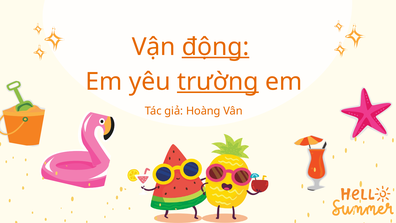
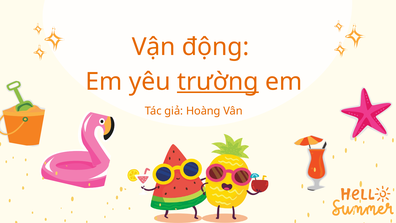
động underline: present -> none (216, 47)
